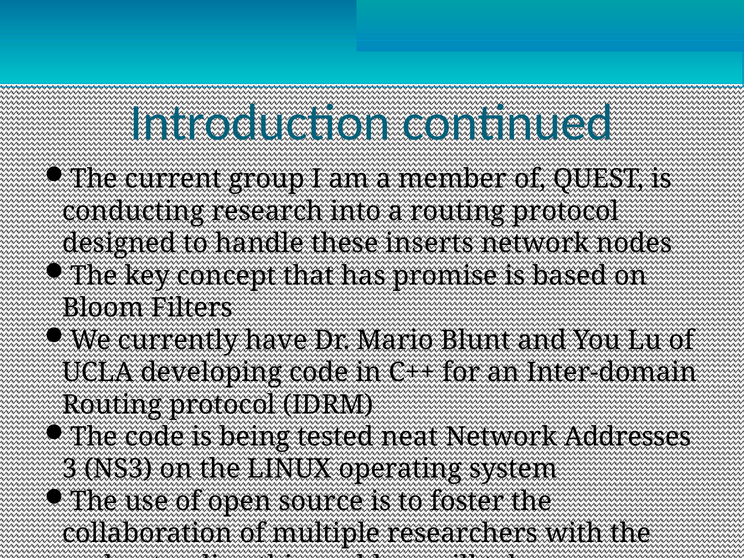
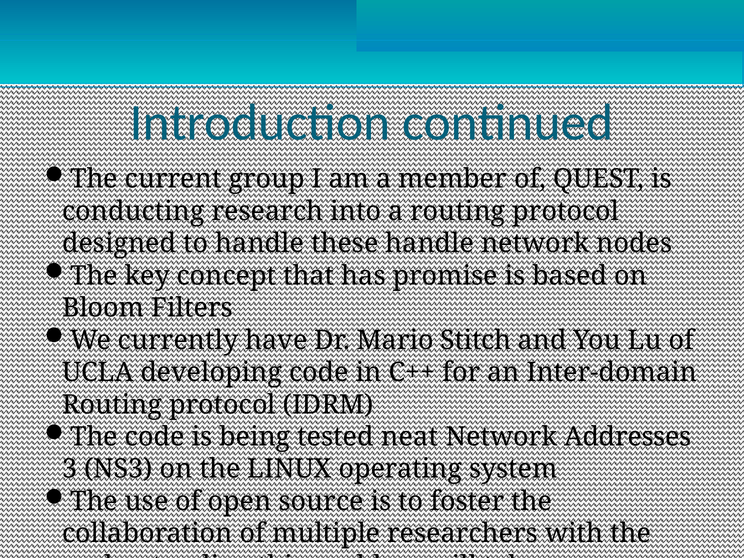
these inserts: inserts -> handle (430, 244)
Blunt: Blunt -> Stitch (476, 340)
